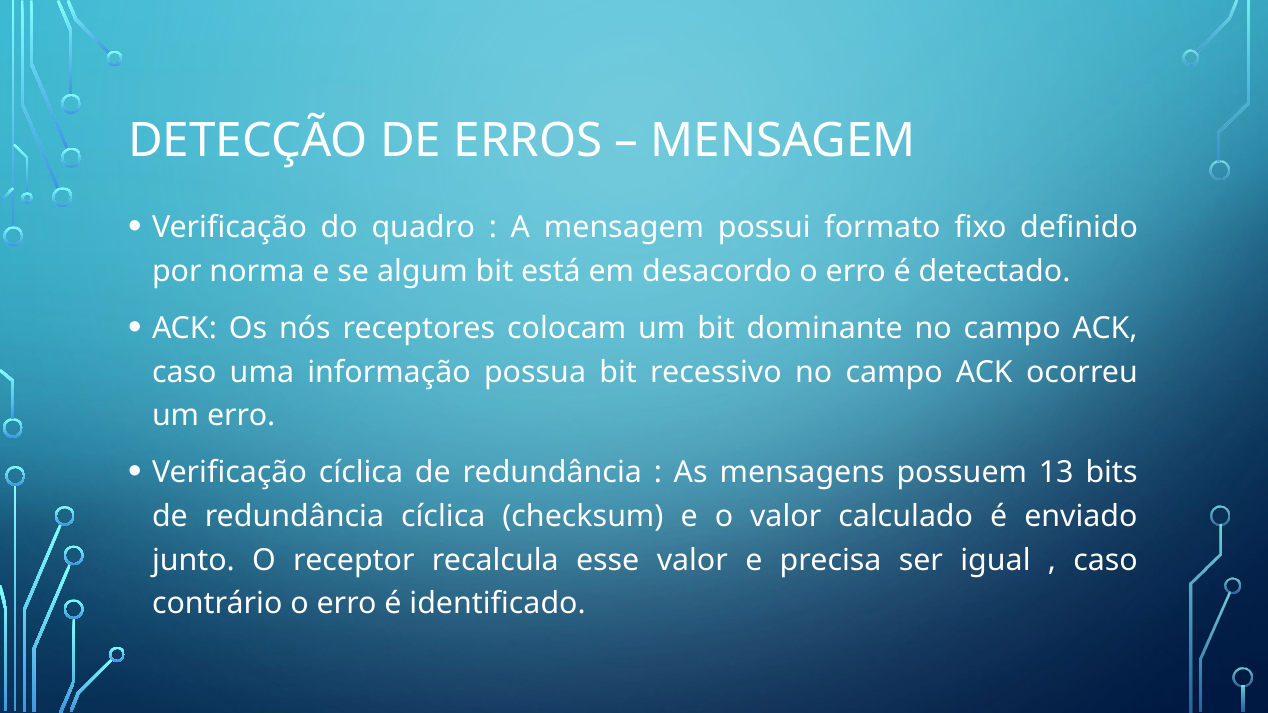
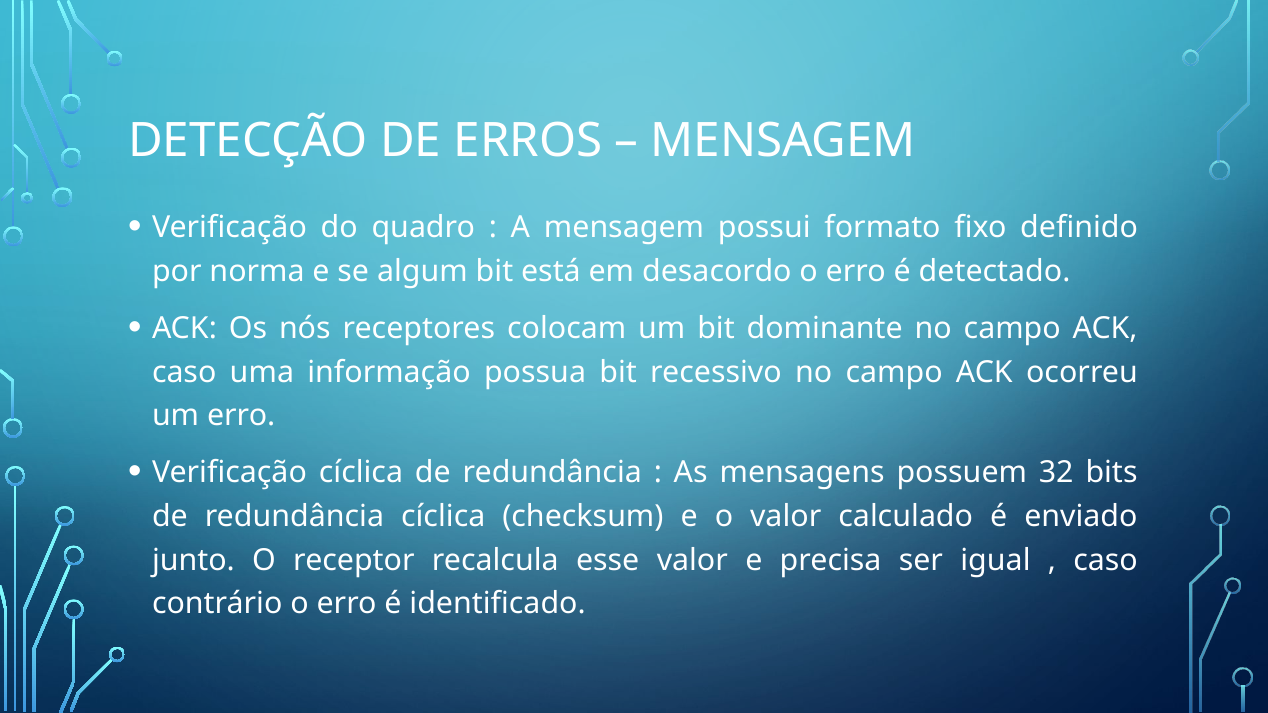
13: 13 -> 32 (1056, 473)
